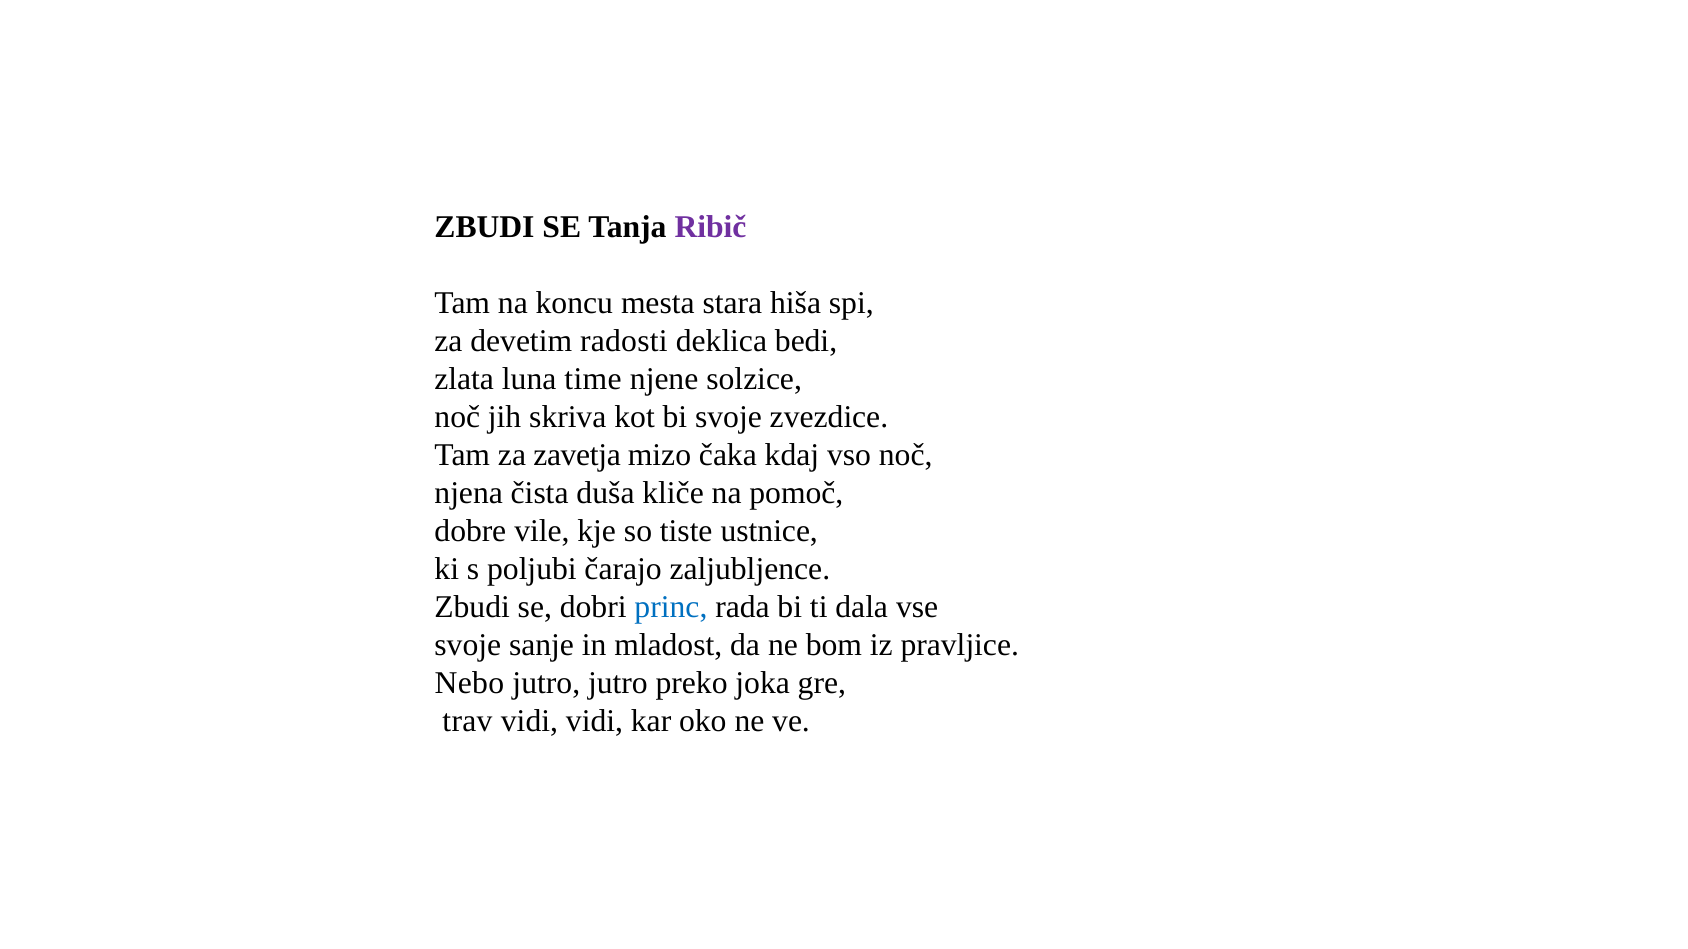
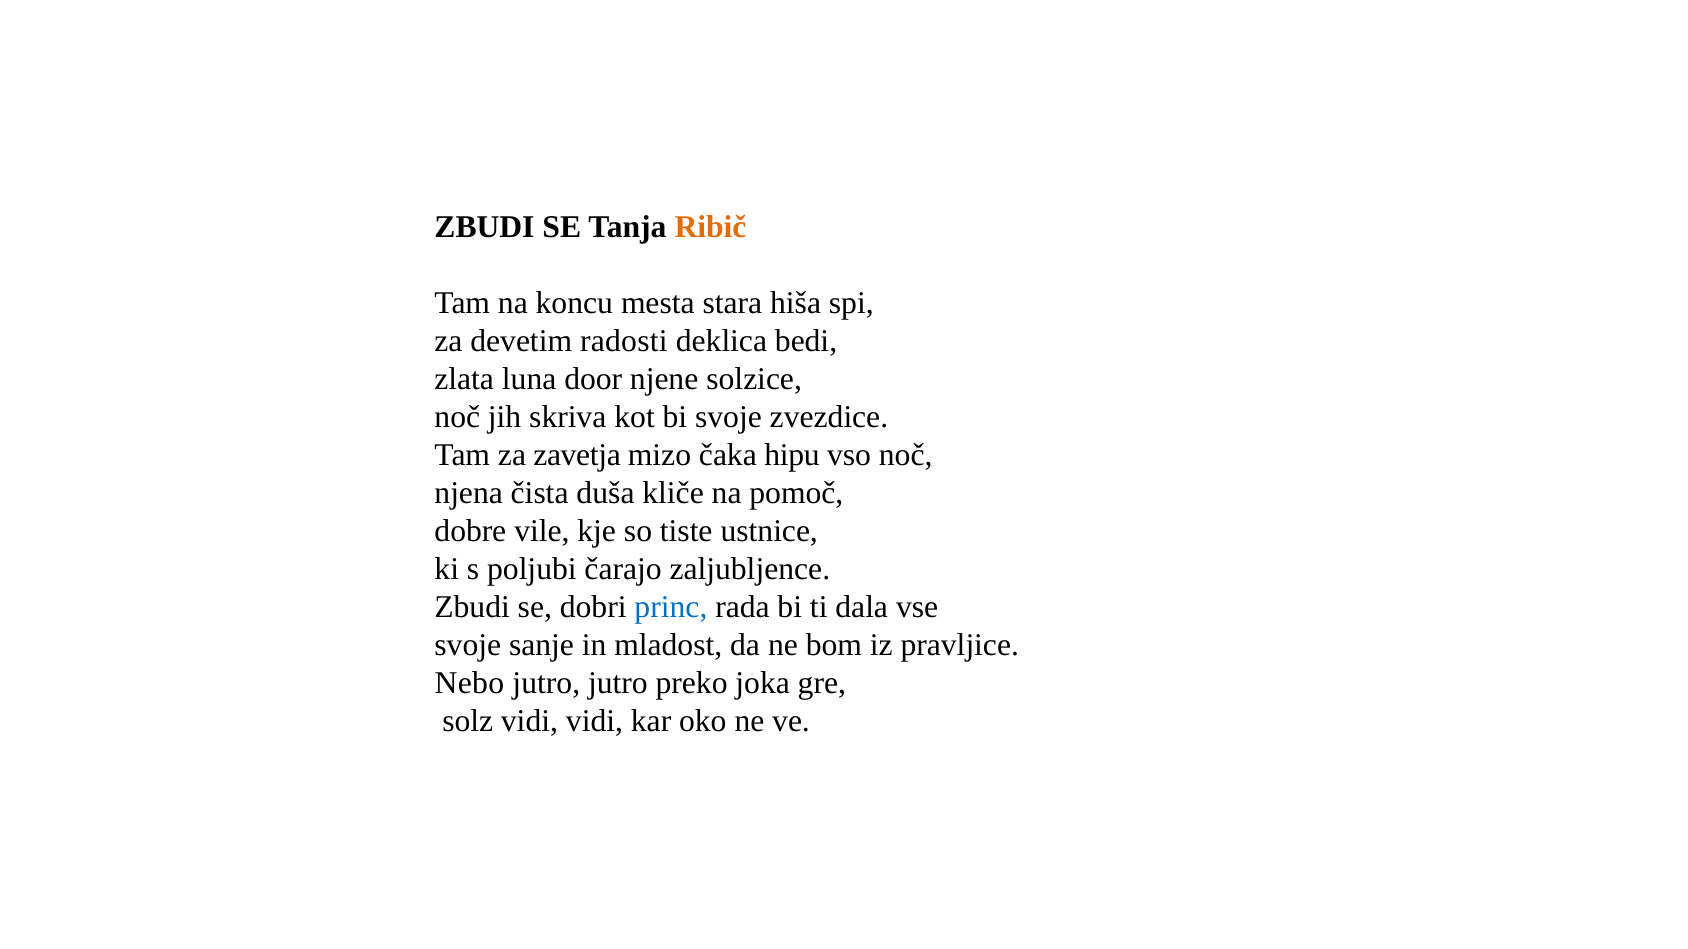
Ribič colour: purple -> orange (710, 227)
time: time -> door (593, 379)
kdaj: kdaj -> hipu (792, 455)
trav: trav -> solz (468, 721)
